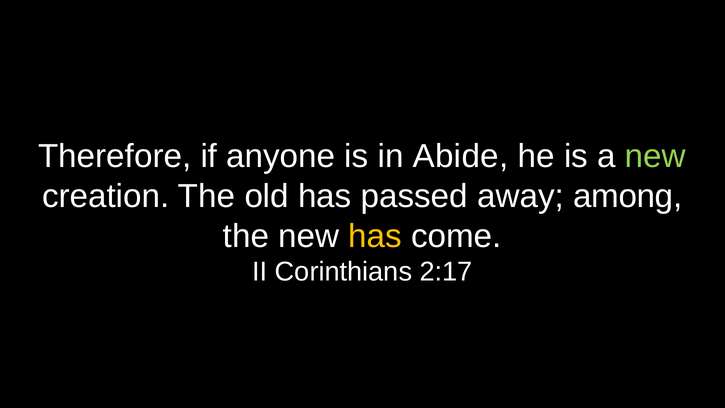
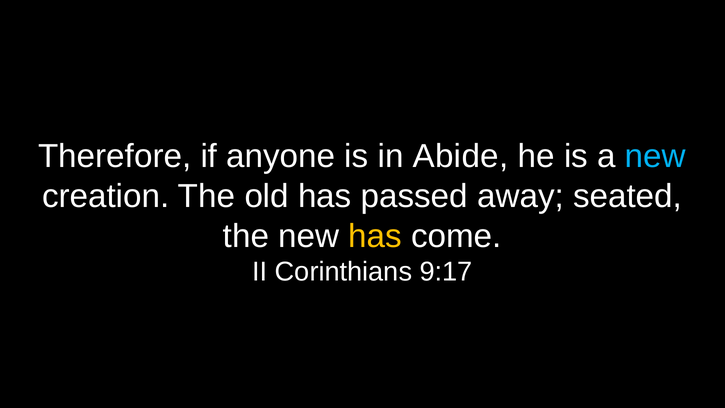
new colour: light green -> light blue (655, 156)
among: among -> seated (628, 196)
2:17: 2:17 -> 9:17 (446, 272)
